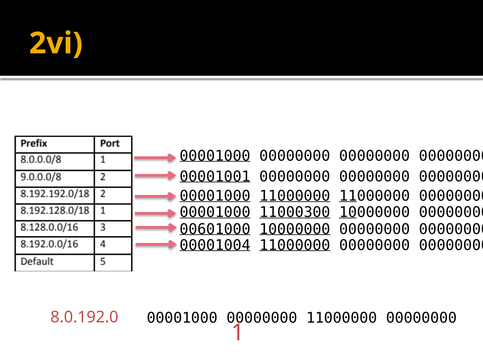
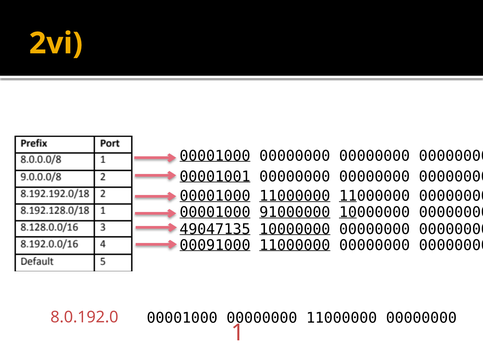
11000300: 11000300 -> 91000000 (295, 213)
00601000: 00601000 -> 49047135 (215, 229)
00001004: 00001004 -> 00091000 (215, 245)
